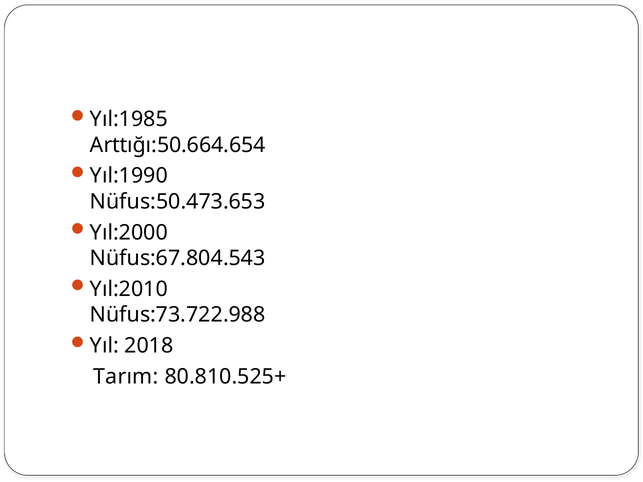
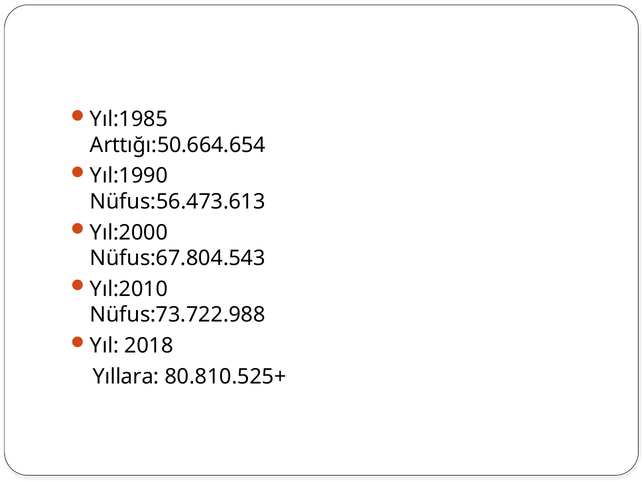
Nüfus:50.473.653: Nüfus:50.473.653 -> Nüfus:56.473.613 (178, 202)
Tarım: Tarım -> Yıllara (126, 377)
